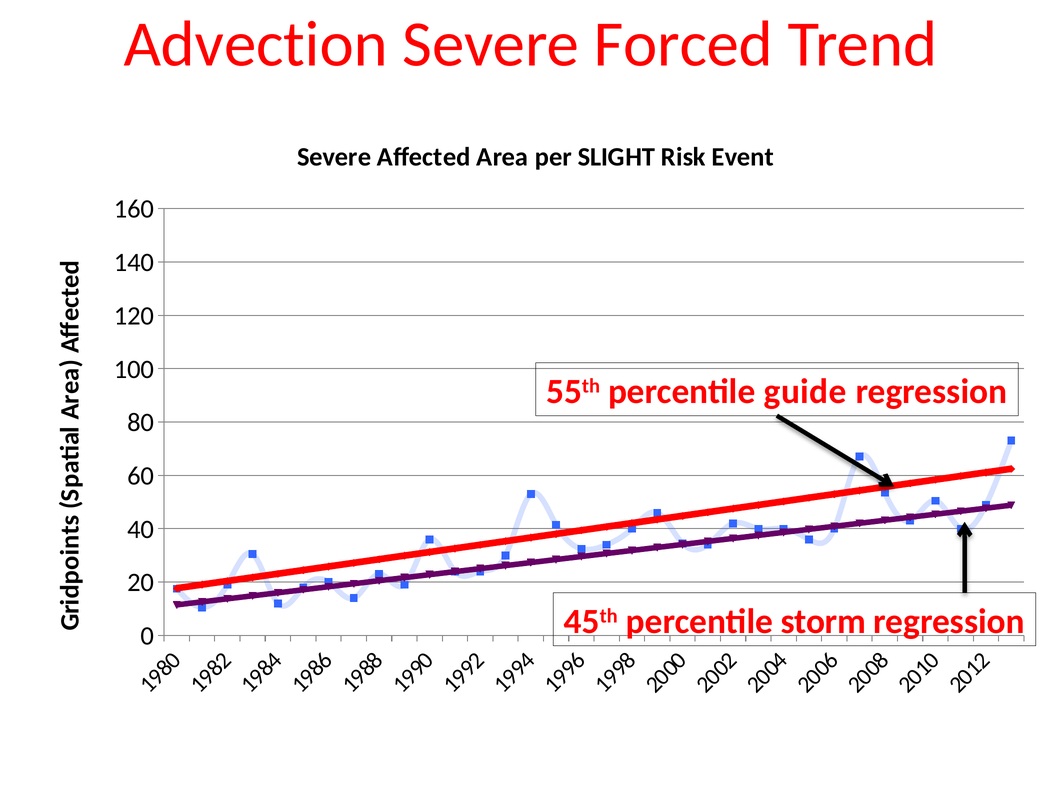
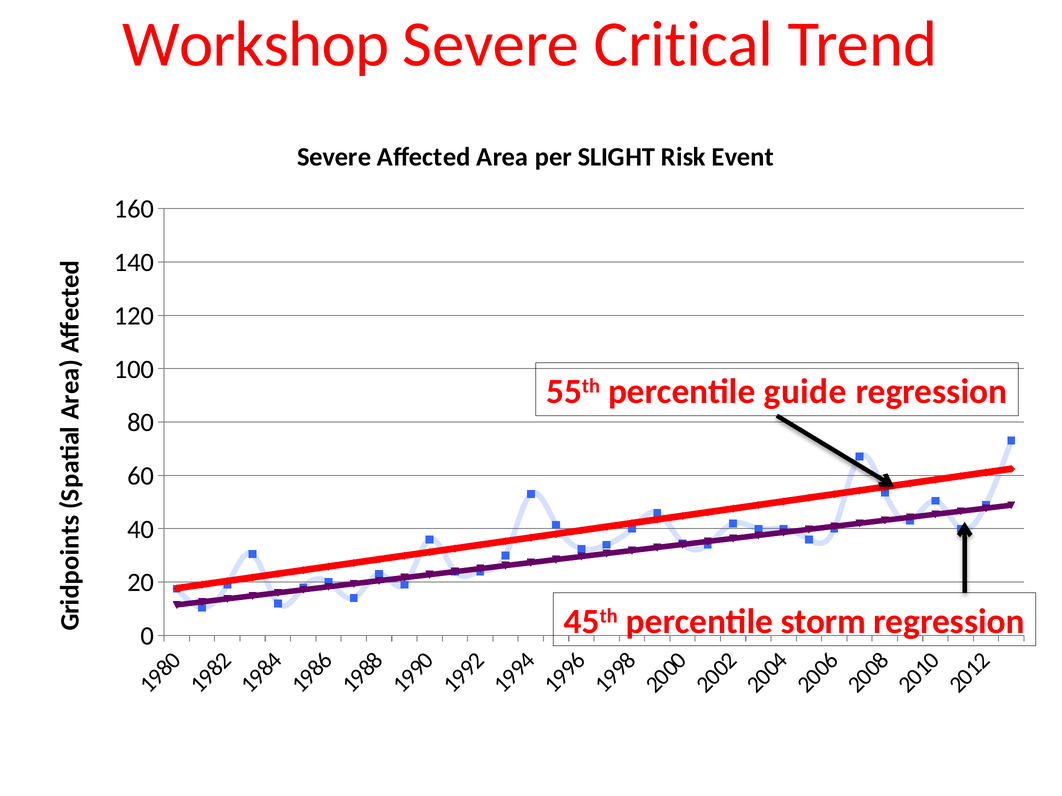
Advection: Advection -> Workshop (256, 44)
Forced: Forced -> Critical (684, 44)
